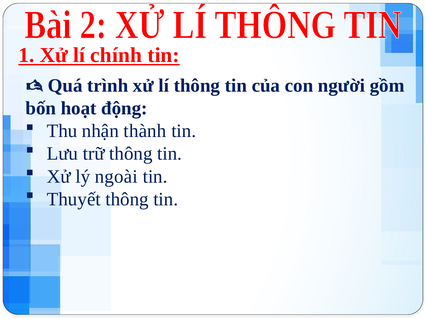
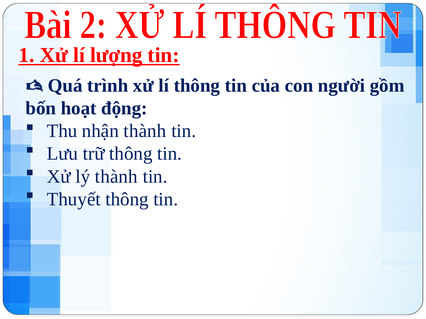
chính: chính -> lượng (116, 55)
lý ngoài: ngoài -> thành (116, 177)
